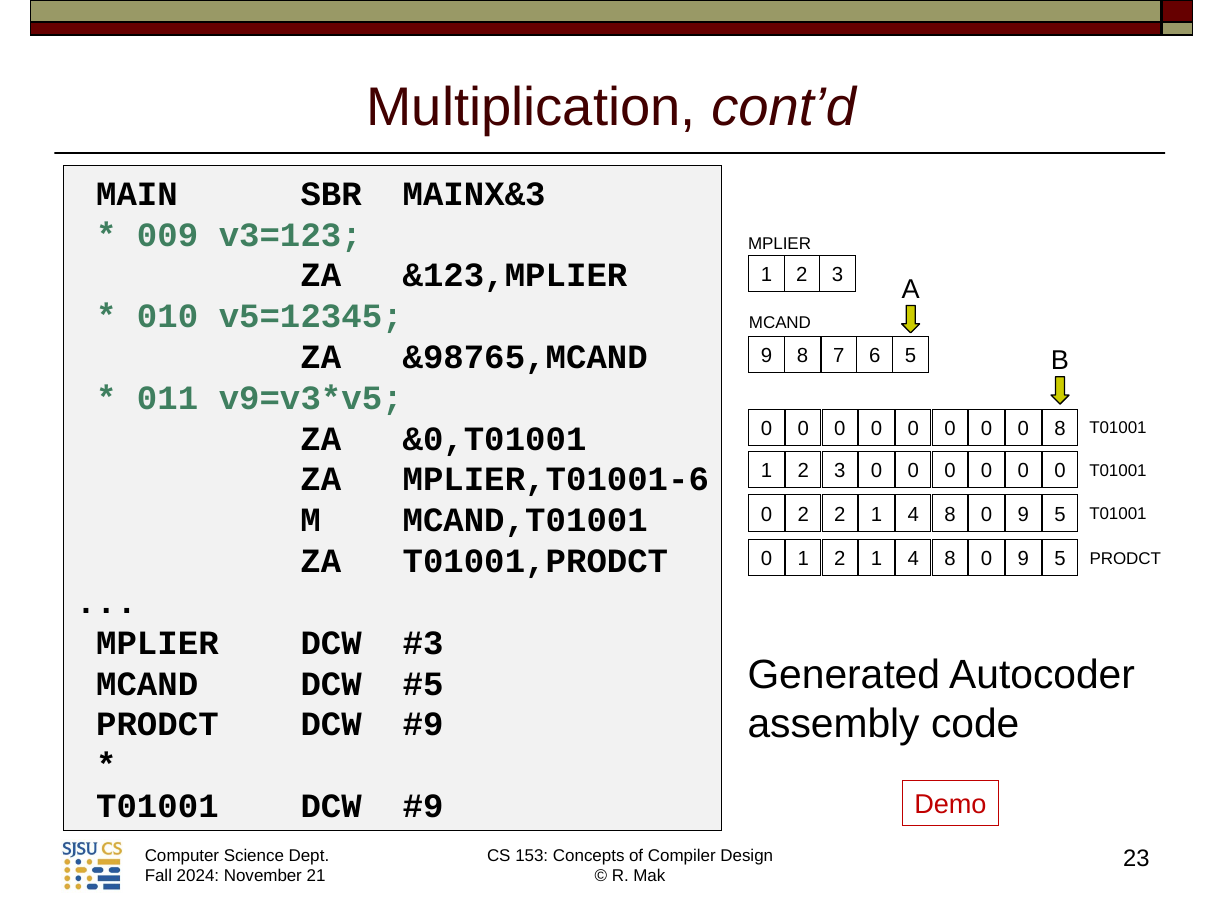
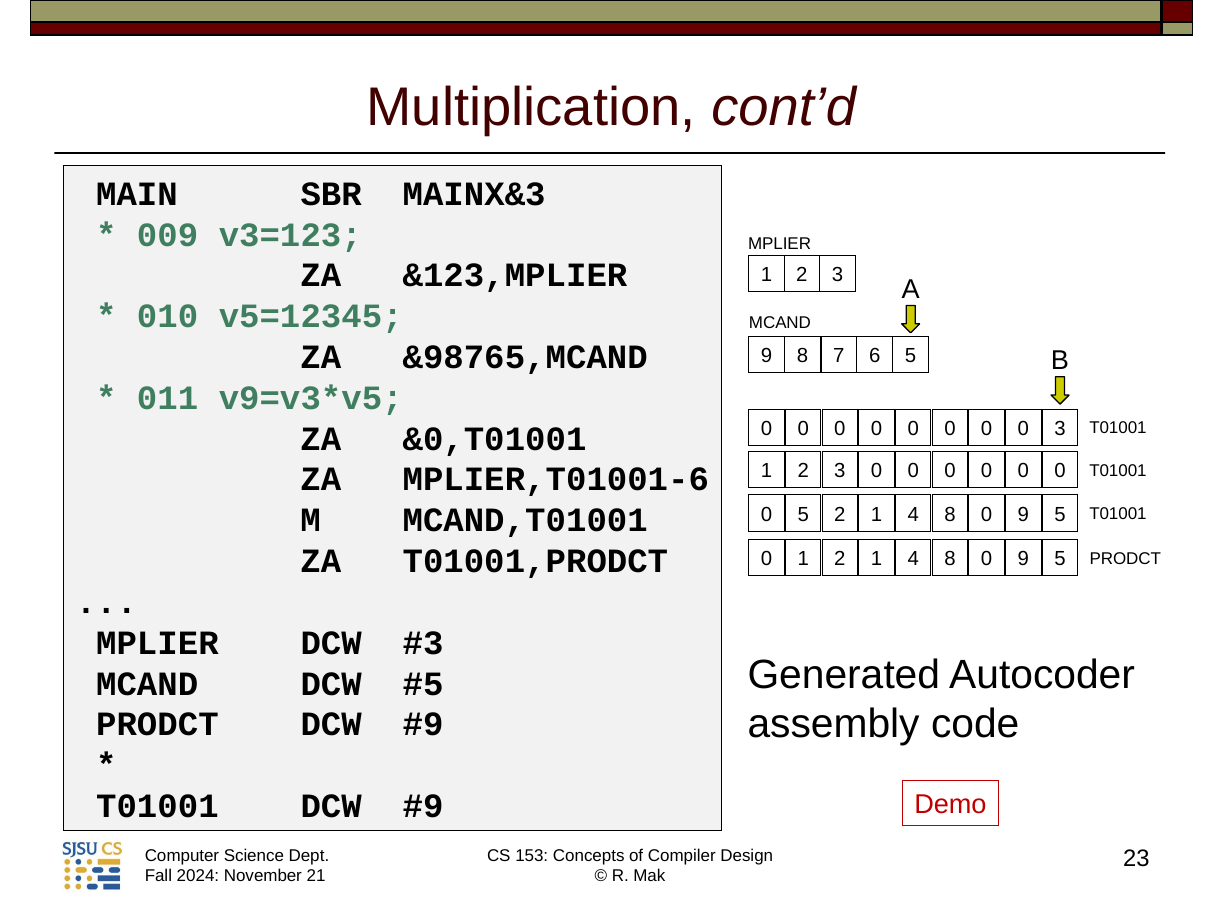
0 8: 8 -> 3 (1060, 429)
0 2: 2 -> 5 (803, 514)
